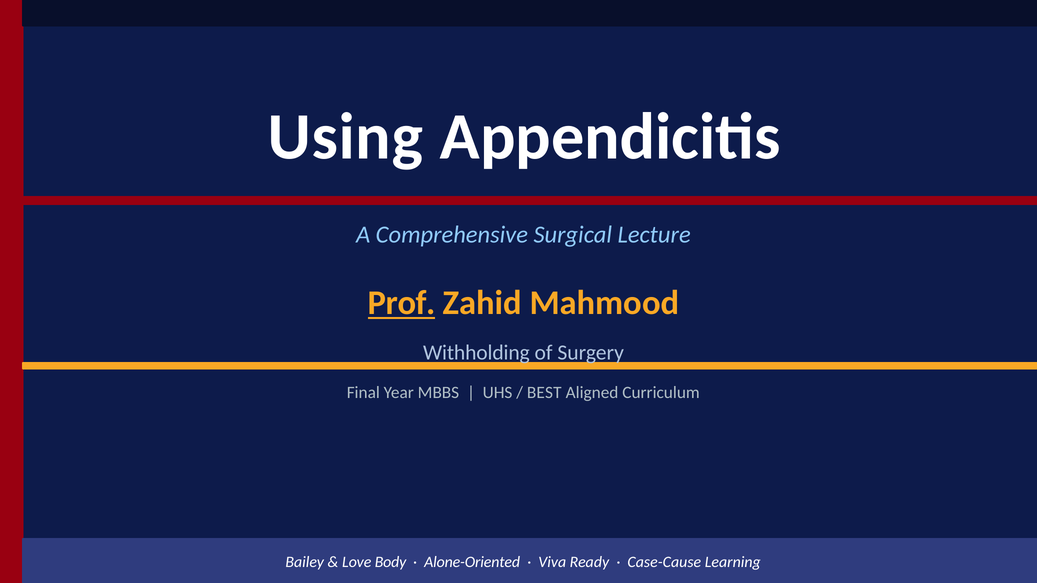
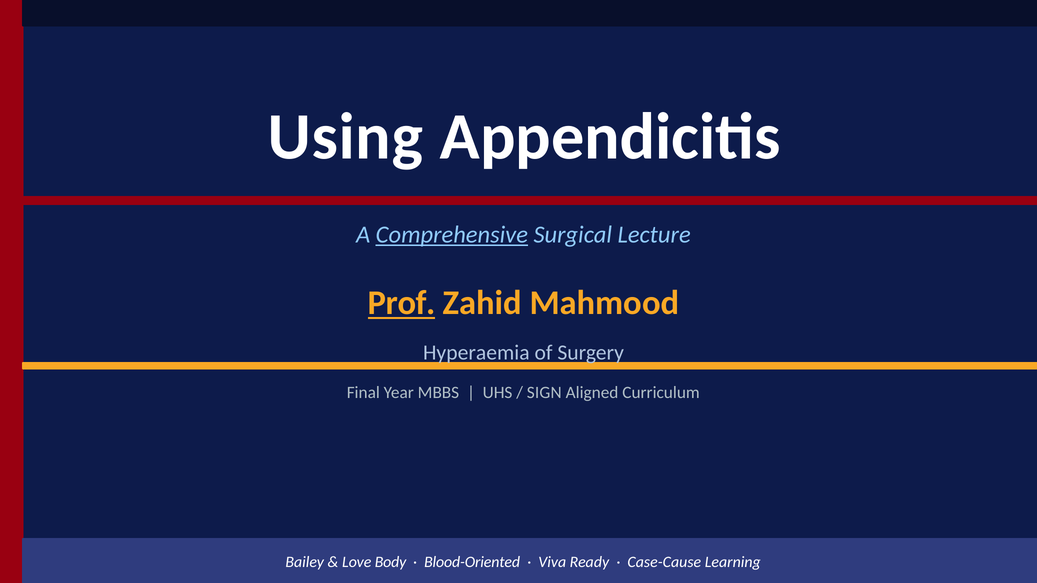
Comprehensive underline: none -> present (452, 235)
Withholding: Withholding -> Hyperaemia (476, 353)
BEST: BEST -> SIGN (544, 393)
Alone-Oriented: Alone-Oriented -> Blood-Oriented (472, 563)
